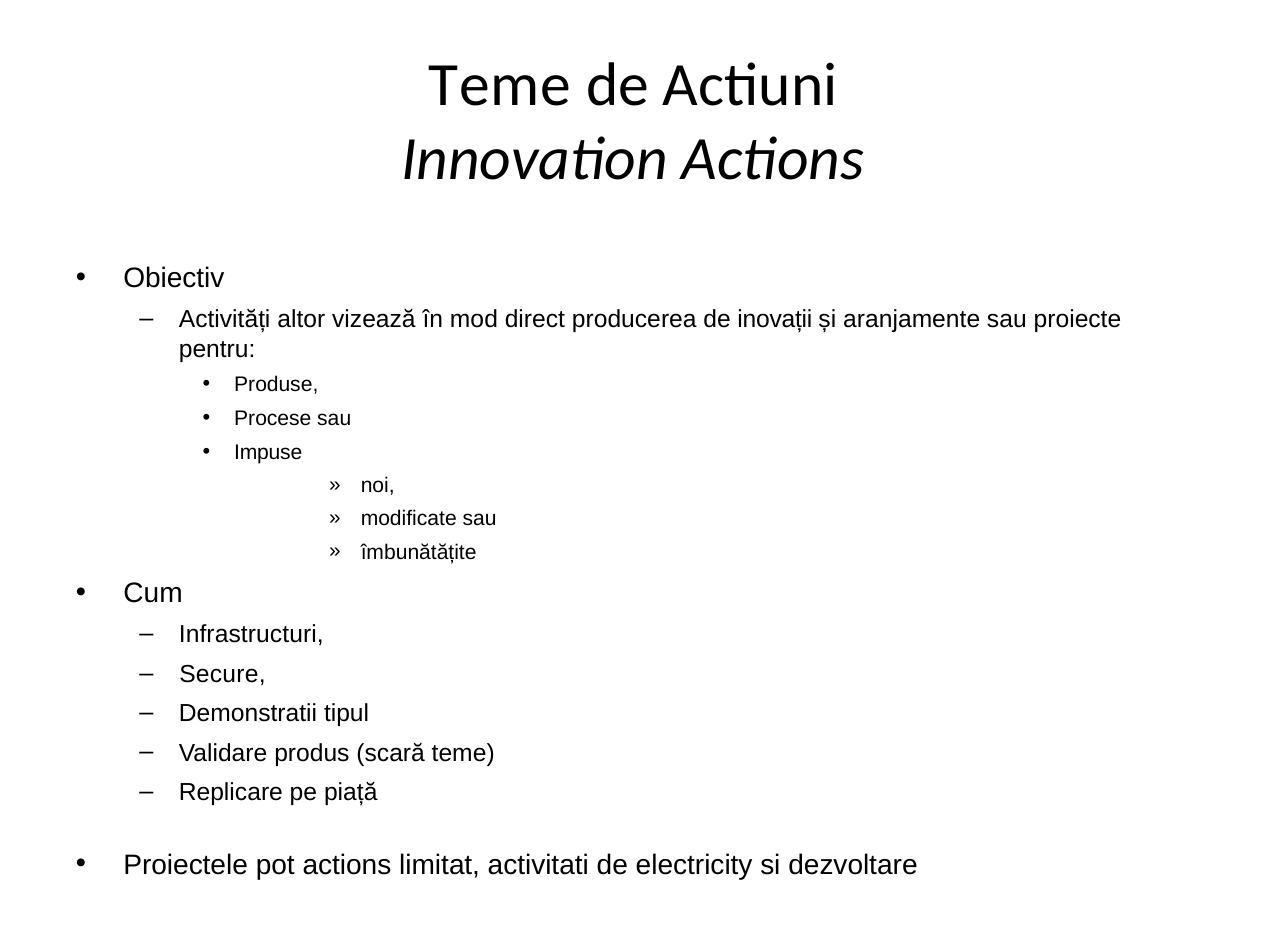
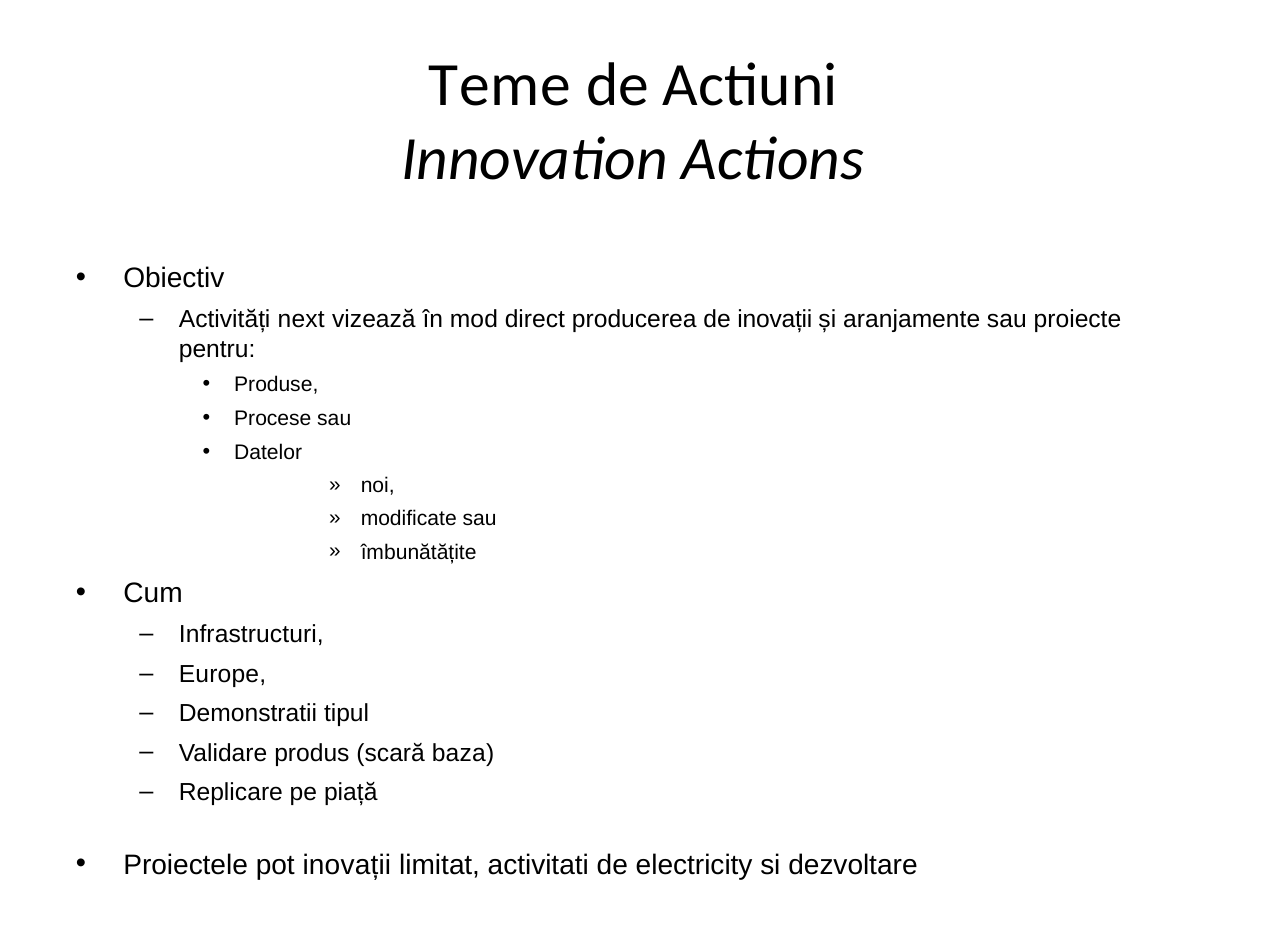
altor: altor -> next (301, 320)
Impuse: Impuse -> Datelor (268, 452)
Secure: Secure -> Europe (222, 674)
scară teme: teme -> baza (463, 753)
pot actions: actions -> inovații (347, 865)
